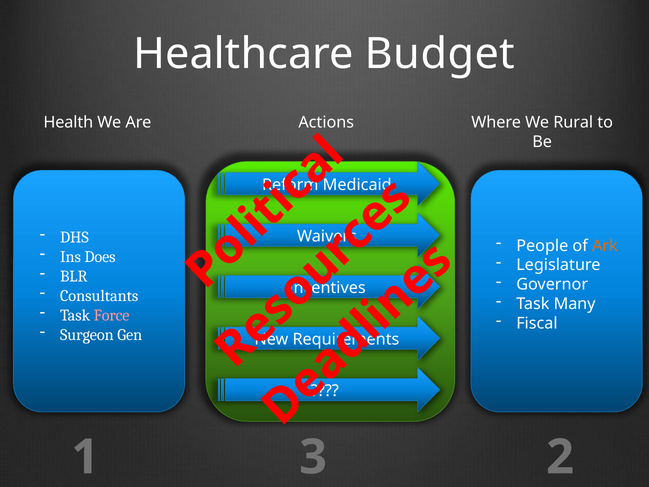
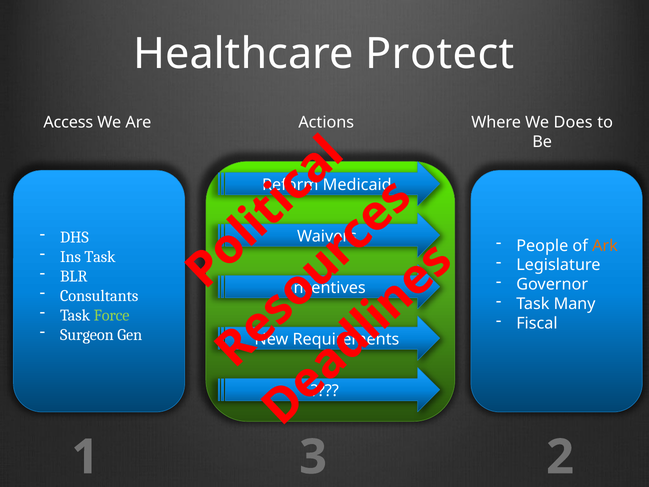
Budget: Budget -> Protect (440, 54)
Health: Health -> Access (68, 122)
Rural: Rural -> Does (573, 122)
Ins Does: Does -> Task (100, 257)
Force colour: pink -> light green (112, 315)
